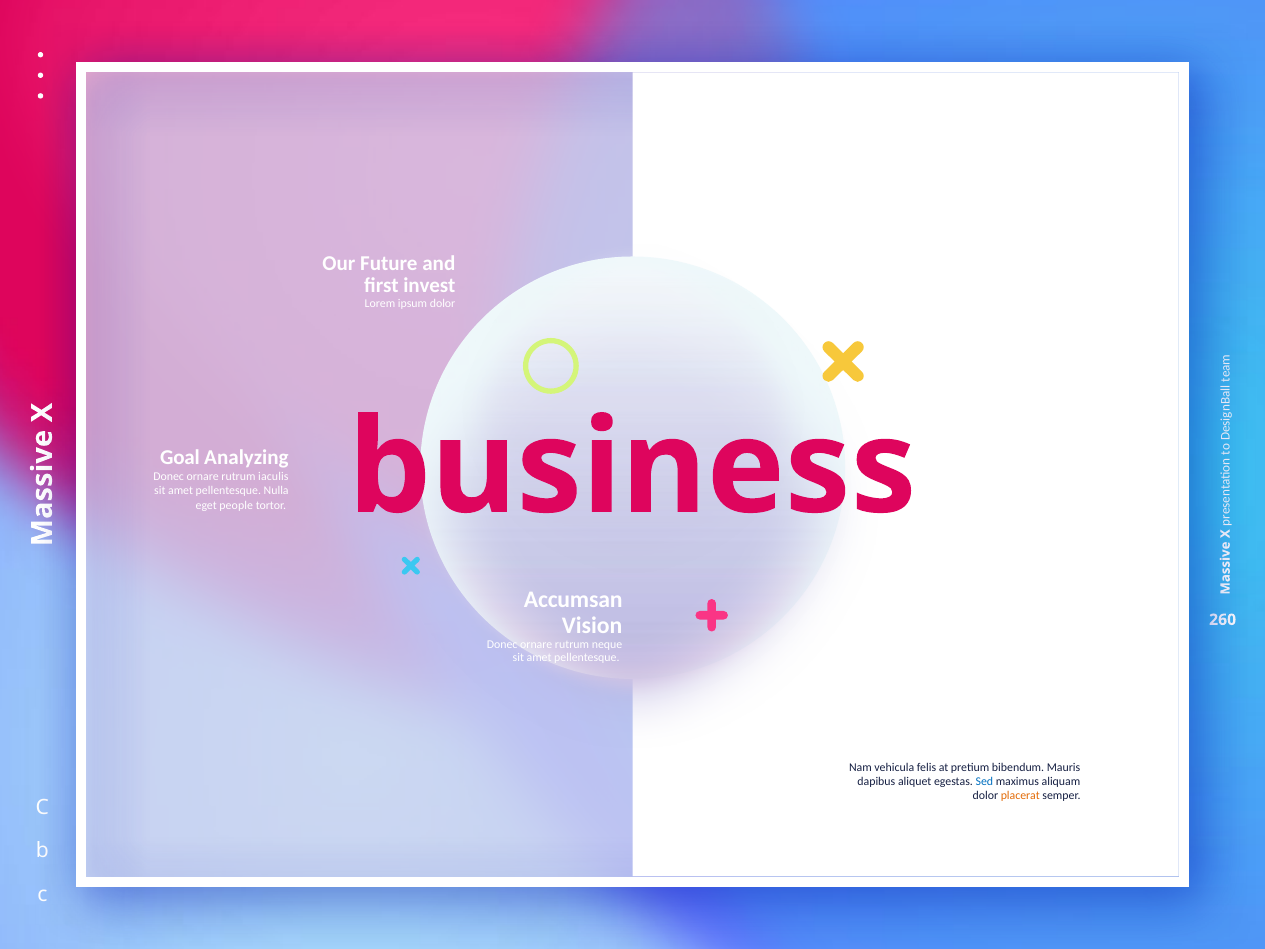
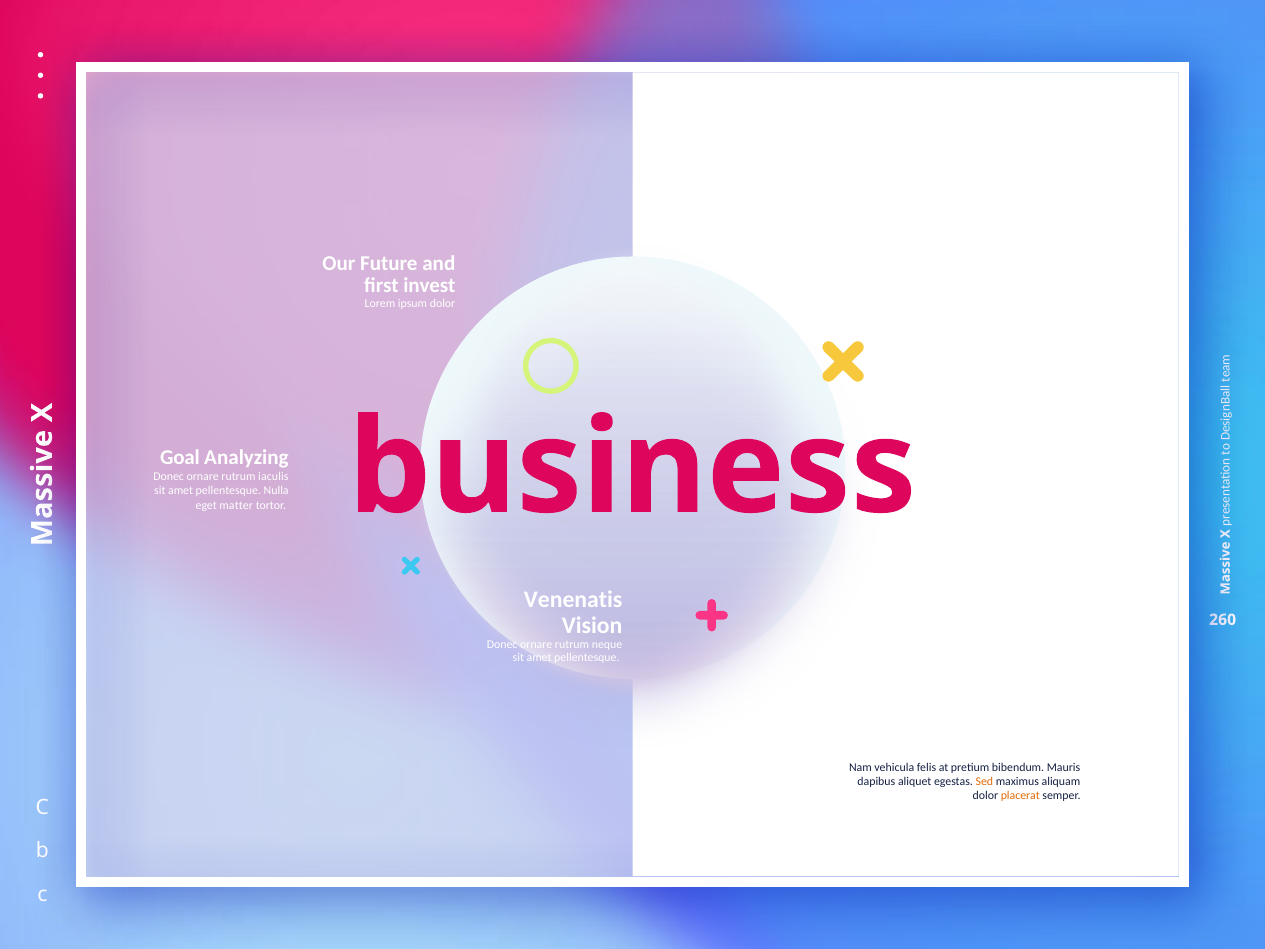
people: people -> matter (236, 505)
Accumsan: Accumsan -> Venenatis (573, 600)
Sed colour: blue -> orange (984, 782)
